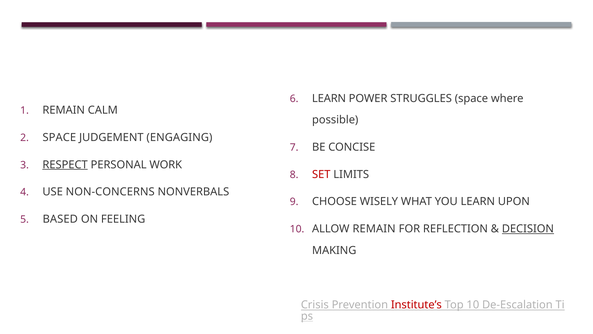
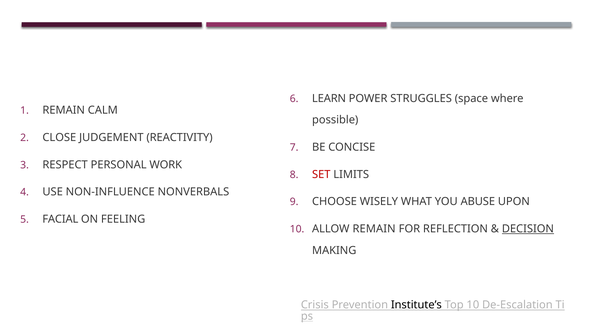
SPACE: SPACE -> CLOSE (59, 137)
ENGAGING: ENGAGING -> REACTIVITY (180, 137)
RESPECT underline: present -> none (65, 164)
NON-CONCERNS: NON-CONCERNS -> NON-INFLUENCE (110, 192)
YOU LEARN: LEARN -> ABUSE (478, 201)
BASED: BASED -> FACIAL (60, 219)
Institute’s colour: red -> black (416, 305)
